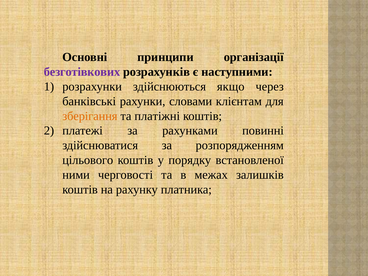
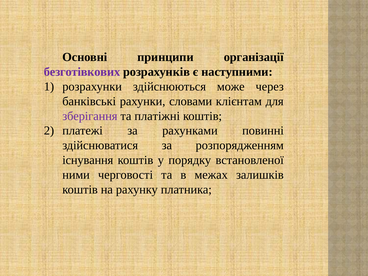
якщо: якщо -> може (231, 87)
зберігання colour: orange -> purple (90, 116)
цільового: цільового -> існування (88, 160)
